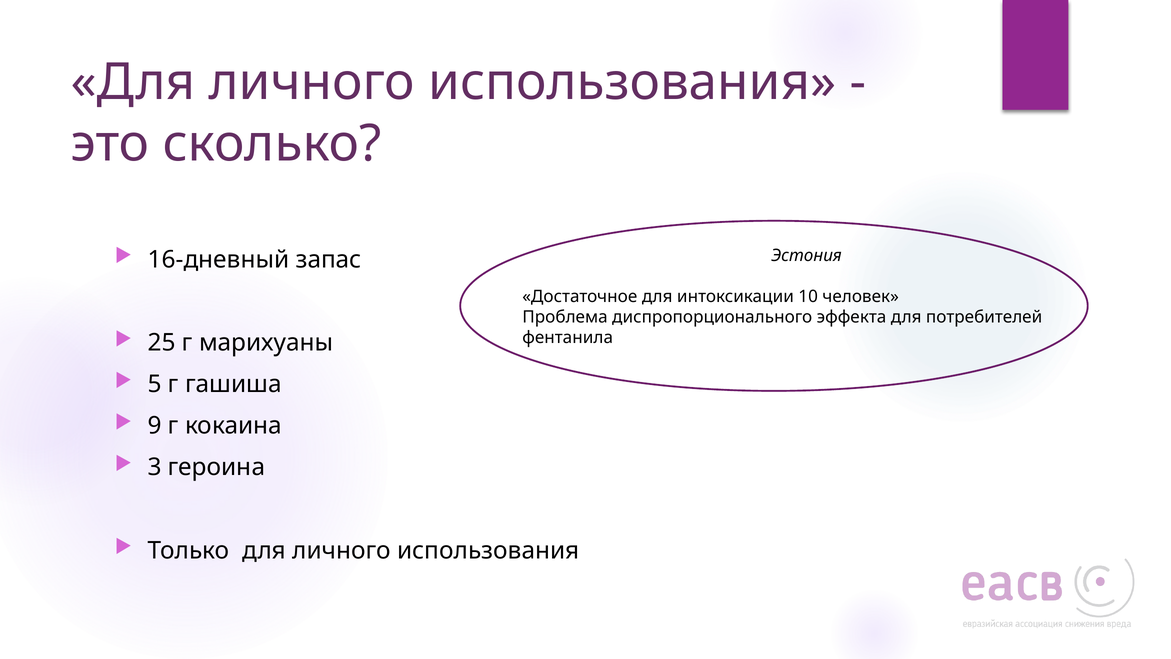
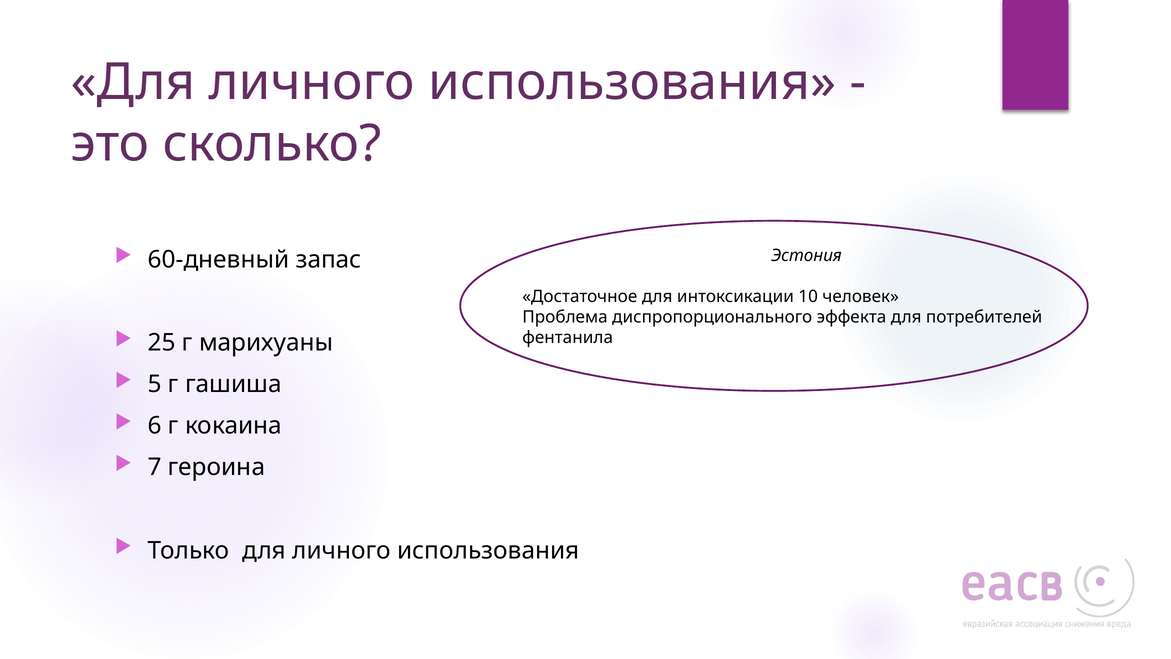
16-дневный: 16-дневный -> 60-дневный (219, 259)
9: 9 -> 6 (155, 426)
3: 3 -> 7 (155, 467)
